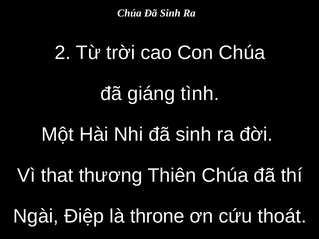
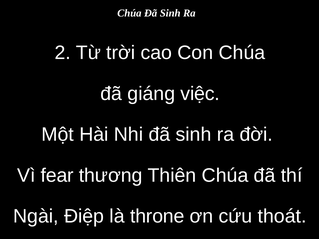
tình: tình -> việc (200, 94)
that: that -> fear (57, 176)
